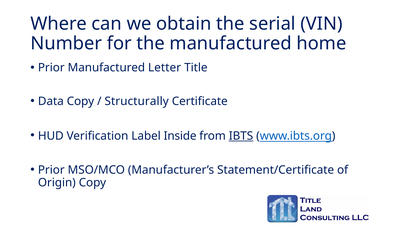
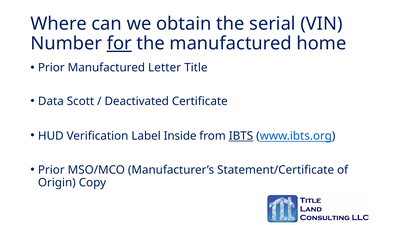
for underline: none -> present (119, 43)
Data Copy: Copy -> Scott (80, 101)
Structurally: Structurally -> Deactivated (137, 101)
